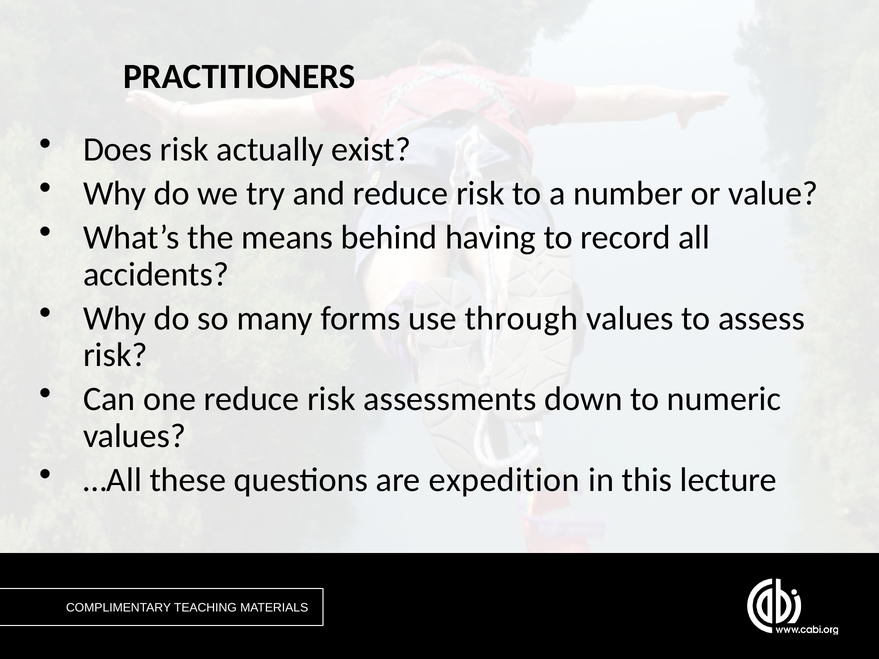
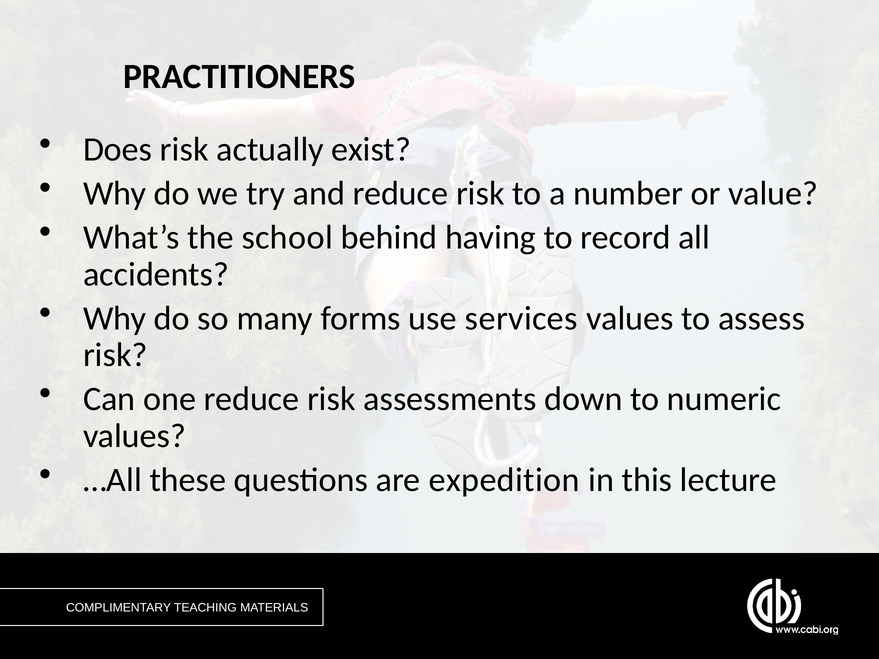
means: means -> school (287, 238)
through: through -> services (521, 318)
